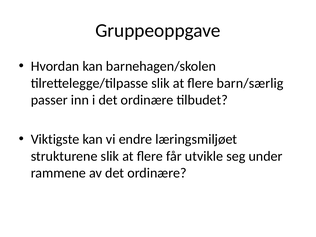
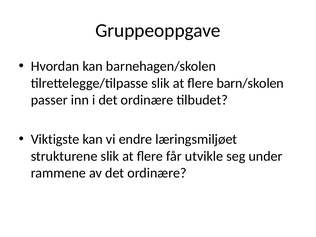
barn/særlig: barn/særlig -> barn/skolen (250, 83)
